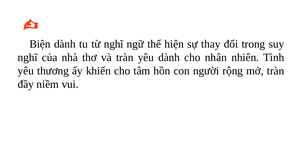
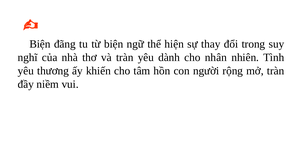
Biện dành: dành -> đãng (65, 44)
từ nghĩ: nghĩ -> biện (114, 44)
